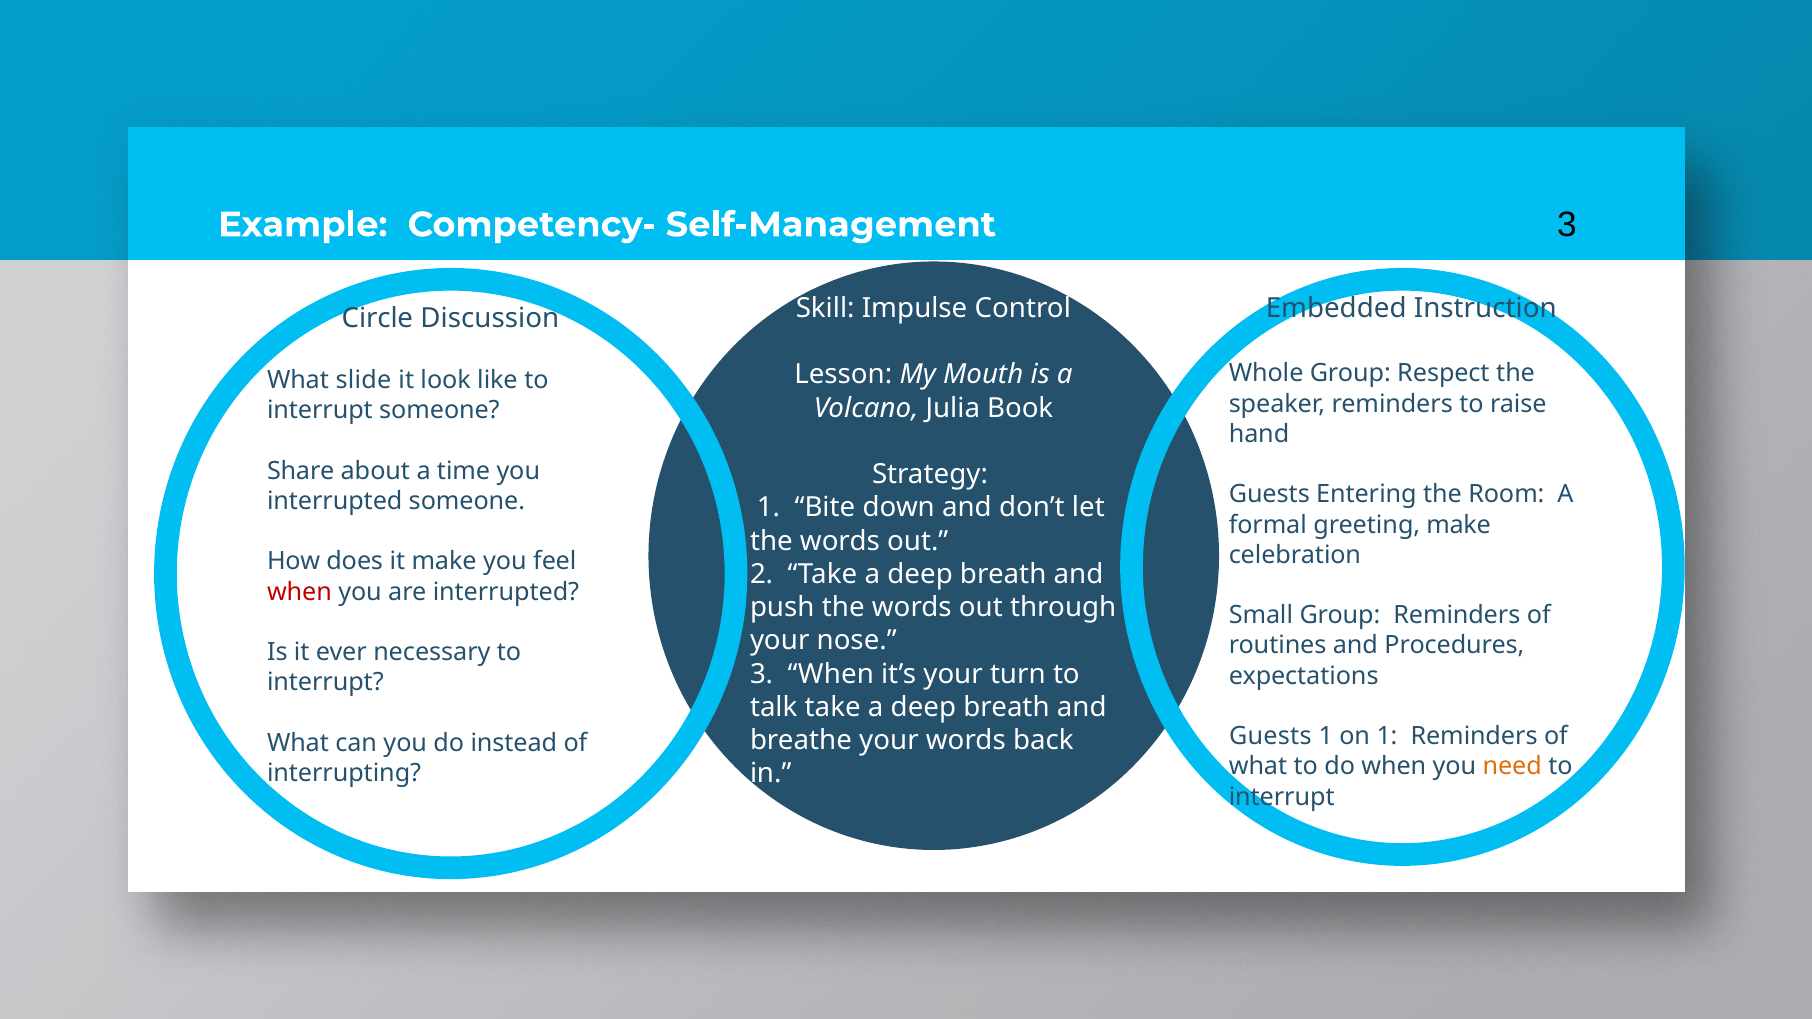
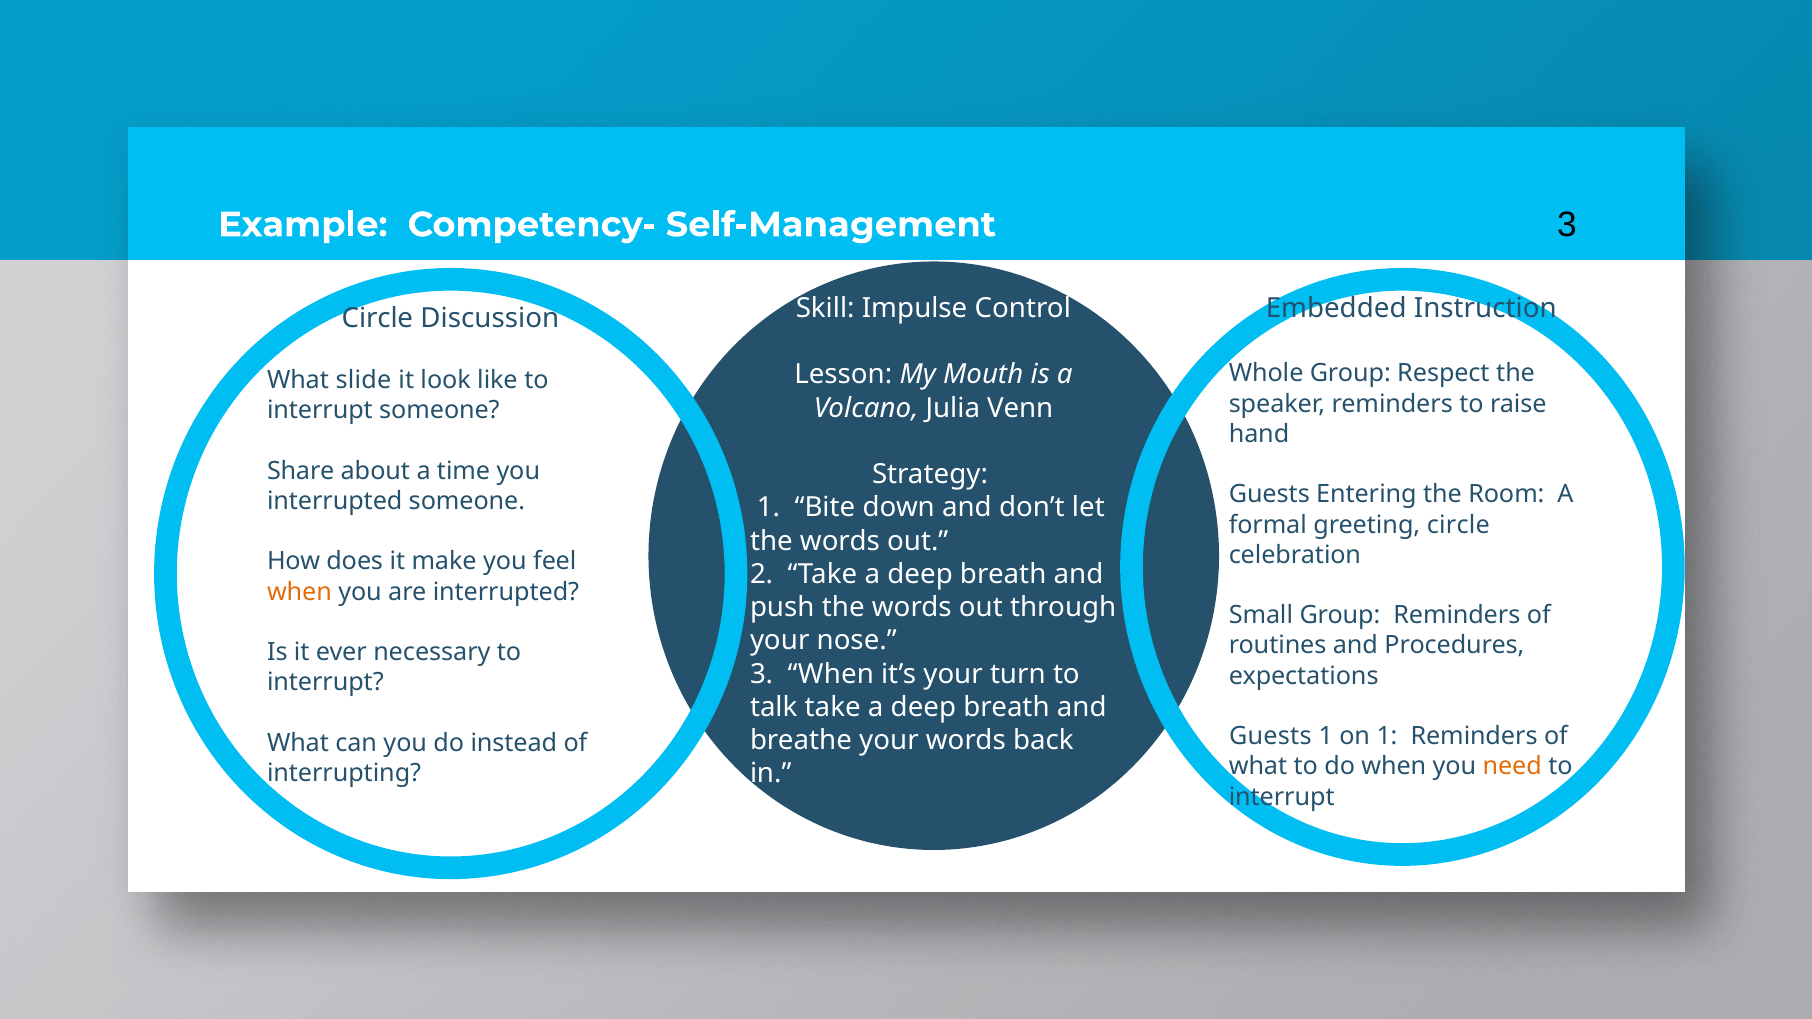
Book: Book -> Venn (1020, 408)
greeting make: make -> circle (1458, 525)
when colour: red -> orange (299, 592)
